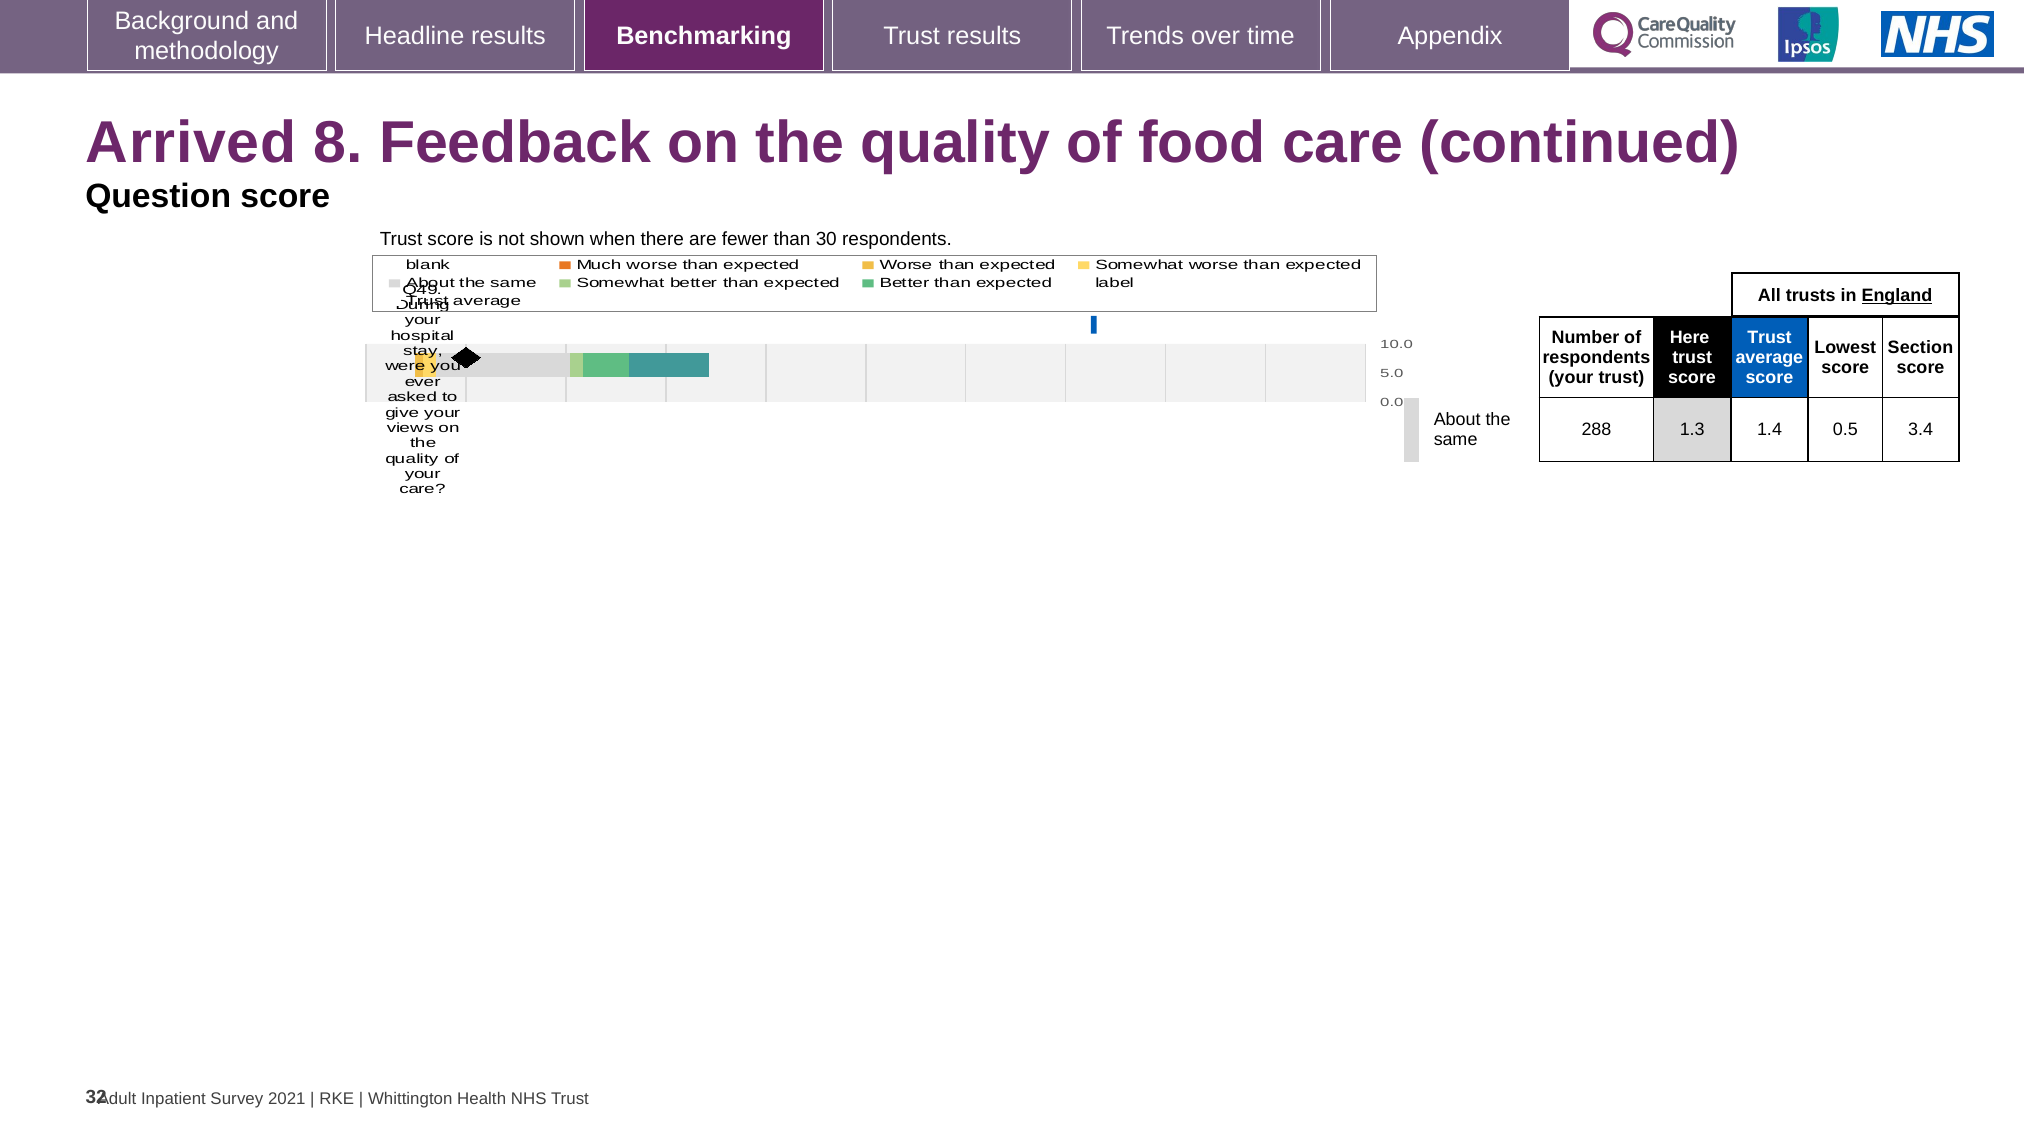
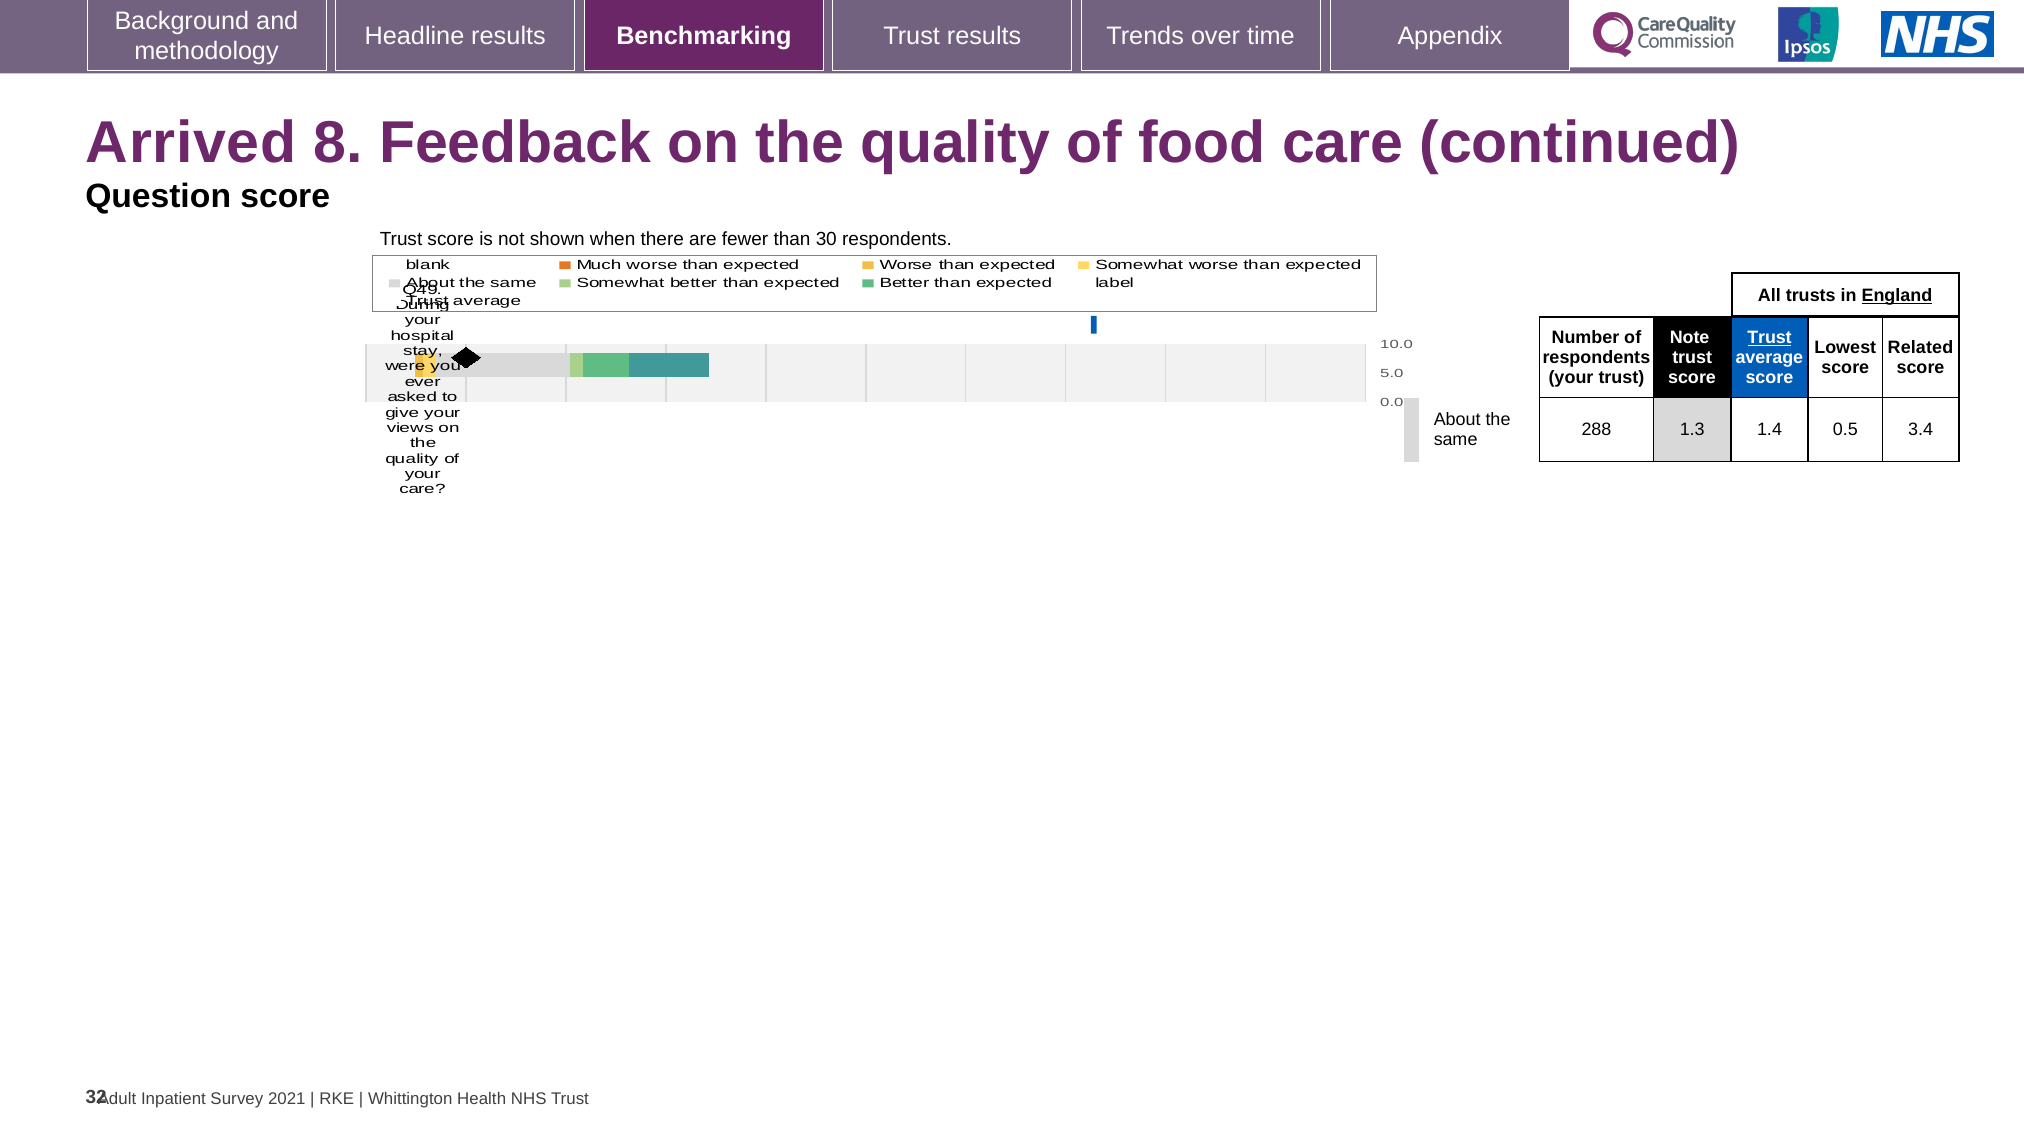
Here: Here -> Note (1690, 338)
Trust underline: none -> present (1770, 338)
Section: Section -> Related (1920, 348)
